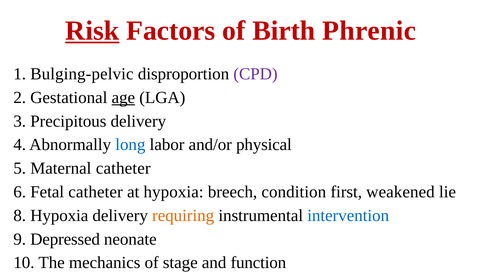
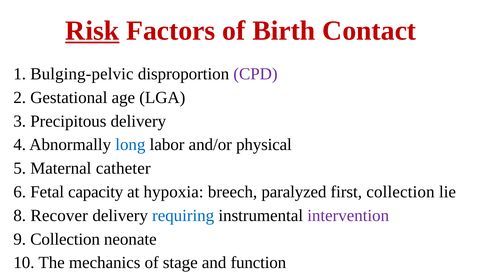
Phrenic: Phrenic -> Contact (369, 31)
age underline: present -> none (123, 98)
Fetal catheter: catheter -> capacity (96, 192)
condition: condition -> paralyzed (294, 192)
first weakened: weakened -> collection (400, 192)
8 Hypoxia: Hypoxia -> Recover (59, 216)
requiring colour: orange -> blue (183, 216)
intervention colour: blue -> purple (348, 216)
9 Depressed: Depressed -> Collection (65, 239)
